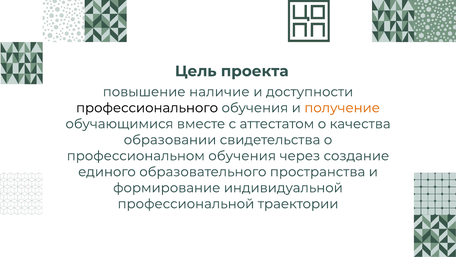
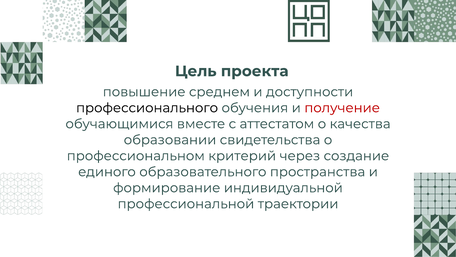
наличие: наличие -> среднем (219, 92)
получение colour: orange -> red (342, 108)
профессиональном обучения: обучения -> критерий (242, 156)
